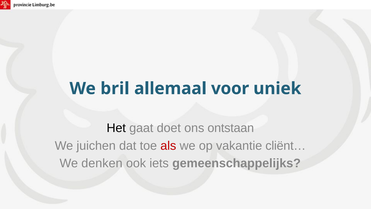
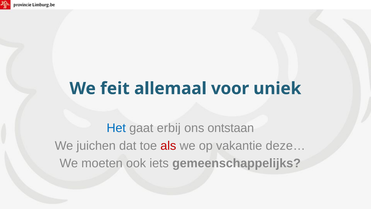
bril: bril -> feit (115, 88)
Het colour: black -> blue (116, 128)
doet: doet -> erbij (169, 128)
cliënt…: cliënt… -> deze… (285, 145)
denken: denken -> moeten (102, 163)
